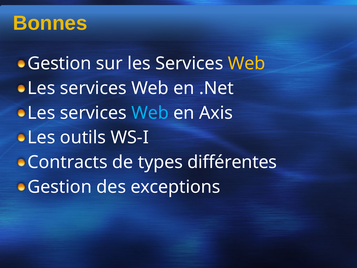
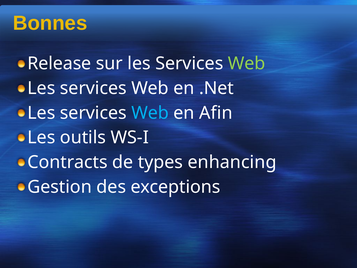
Gestion: Gestion -> Release (59, 64)
Web colour: yellow -> light green (247, 64)
Axis: Axis -> Afin (216, 113)
différentes: différentes -> enhancing (232, 162)
